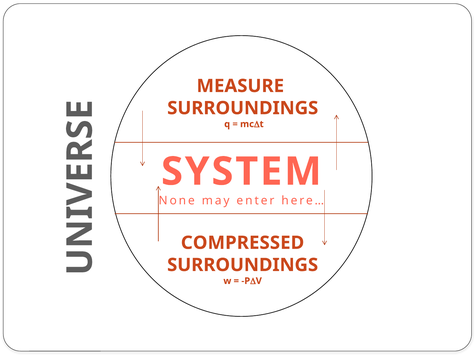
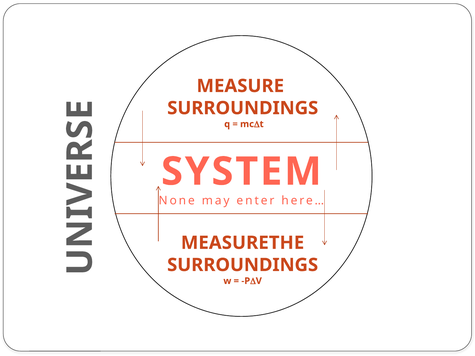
COMPRESSED: COMPRESSED -> MEASURETHE (243, 243)
